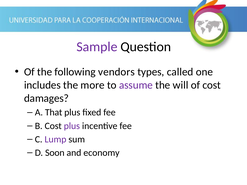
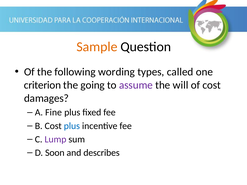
Sample colour: purple -> orange (97, 47)
vendors: vendors -> wording (116, 72)
includes: includes -> criterion (42, 85)
more: more -> going (93, 85)
That: That -> Fine (54, 113)
plus colour: purple -> blue (72, 126)
economy: economy -> describes (102, 153)
